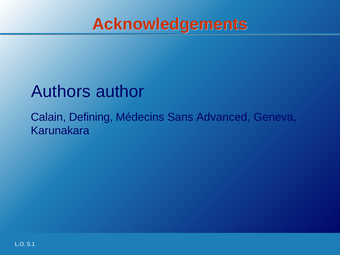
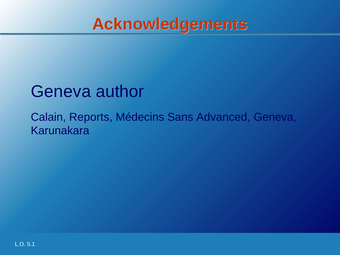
Authors: Authors -> Geneva (61, 91)
Defining: Defining -> Reports (91, 117)
